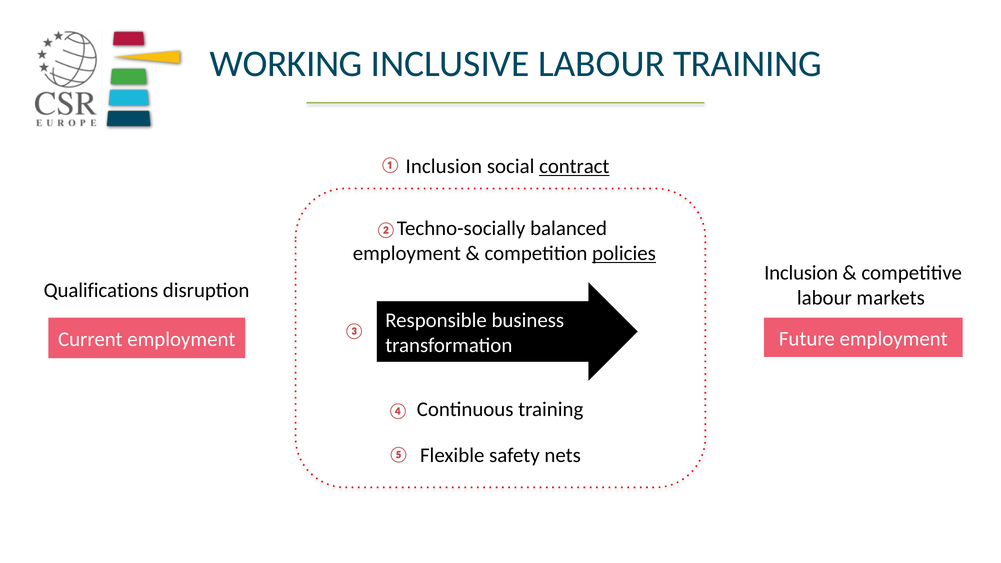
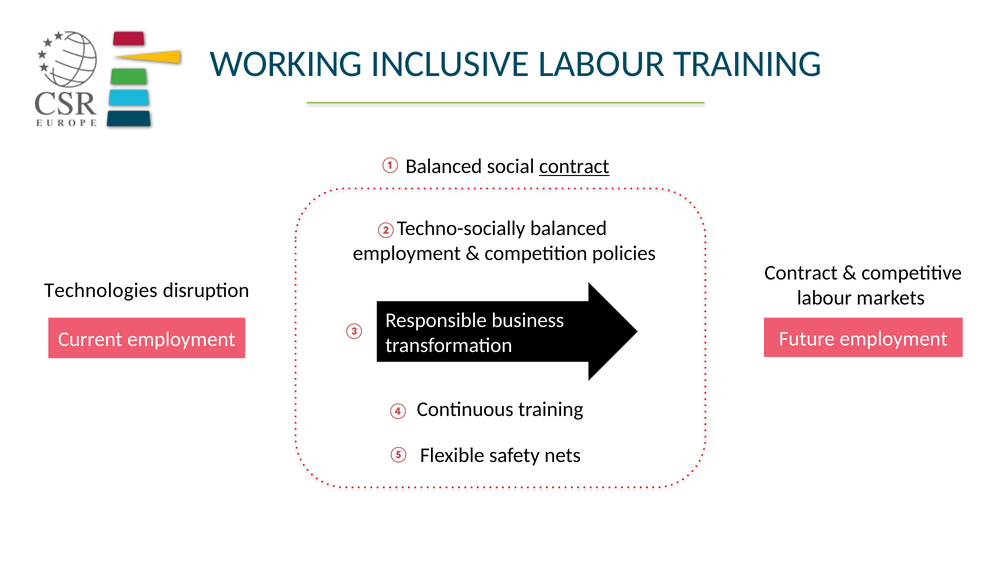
Inclusion: Inclusion -> Balanced (444, 166)
policies underline: present -> none (624, 254)
Inclusion: Inclusion -> Contract (801, 273)
Qualifications: Qualifications -> Technologies (101, 291)
